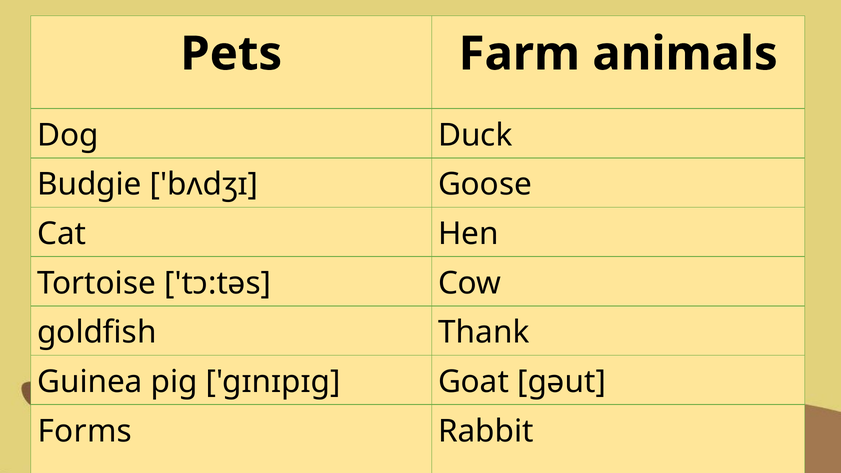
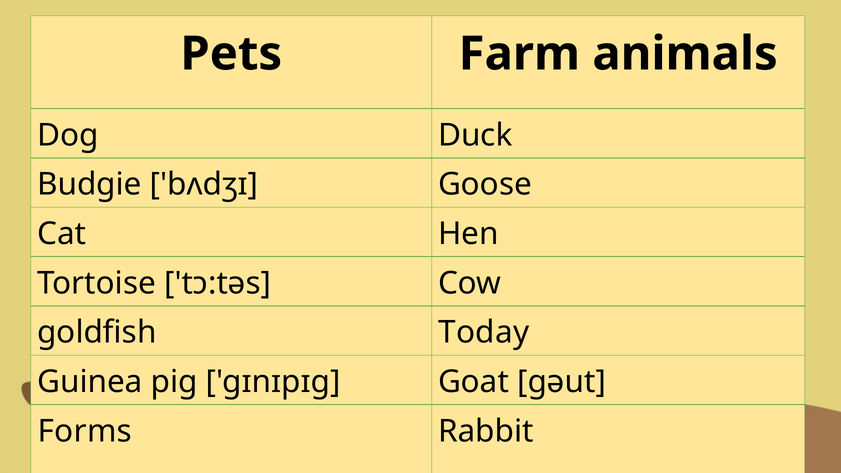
Thank: Thank -> Today (484, 332)
